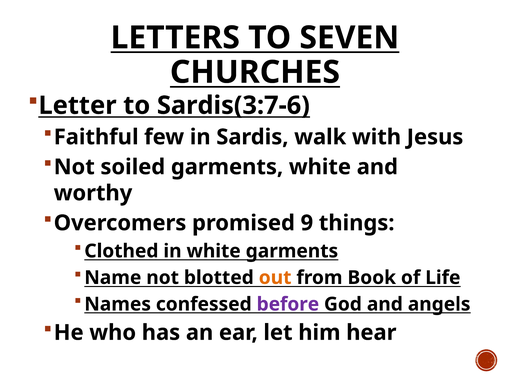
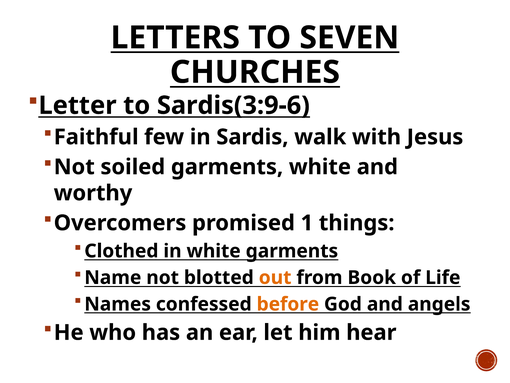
Sardis(3:7-6: Sardis(3:7-6 -> Sardis(3:9-6 (233, 105)
9: 9 -> 1 (307, 223)
before colour: purple -> orange (288, 304)
